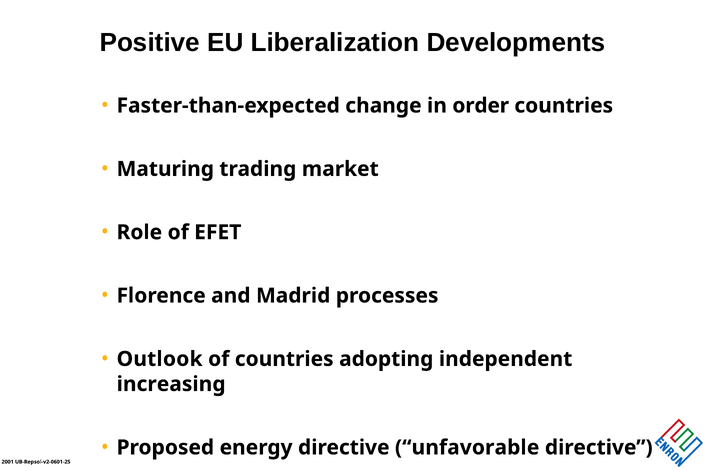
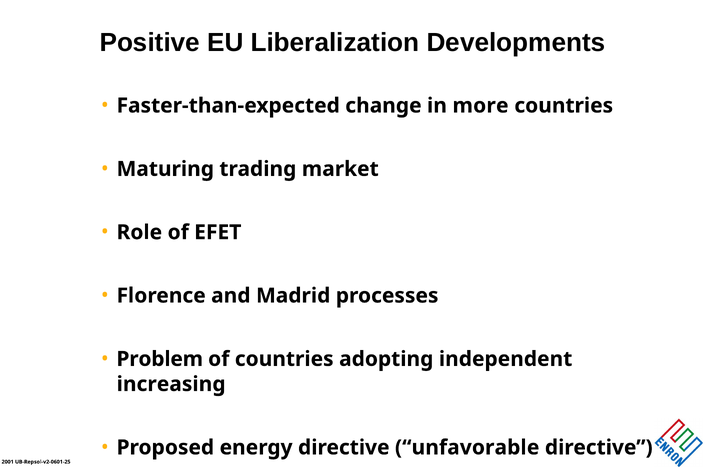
order: order -> more (480, 106)
Outlook: Outlook -> Problem (160, 359)
